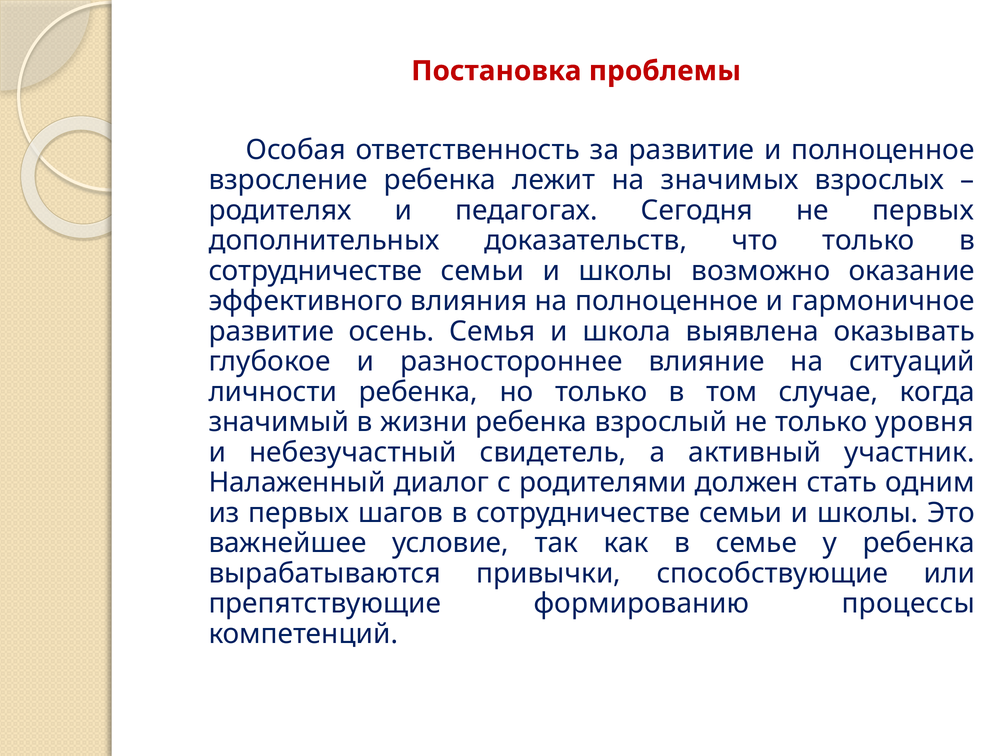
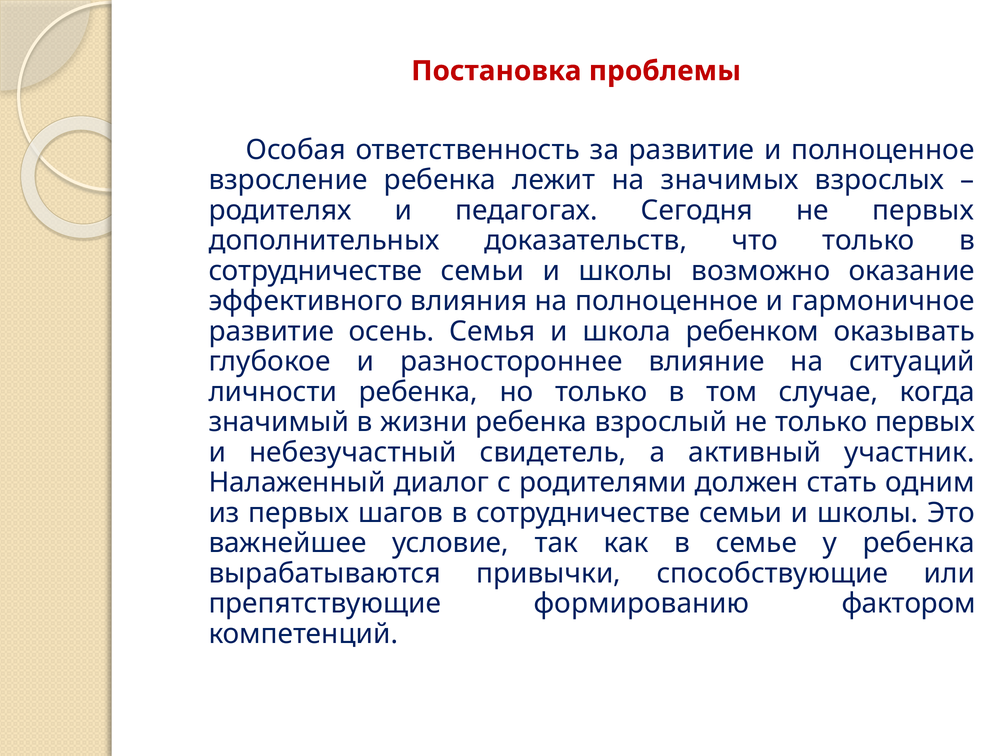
выявлена: выявлена -> ребенком (752, 331)
только уровня: уровня -> первых (925, 422)
процессы: процессы -> фактором (909, 604)
